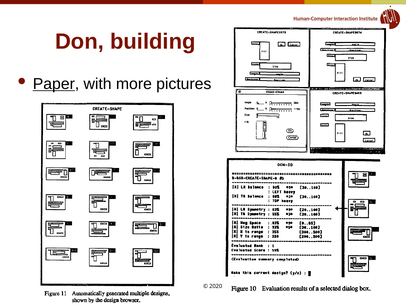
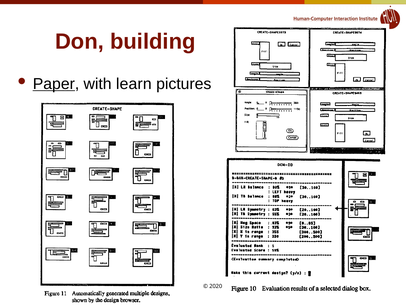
more: more -> learn (134, 84)
